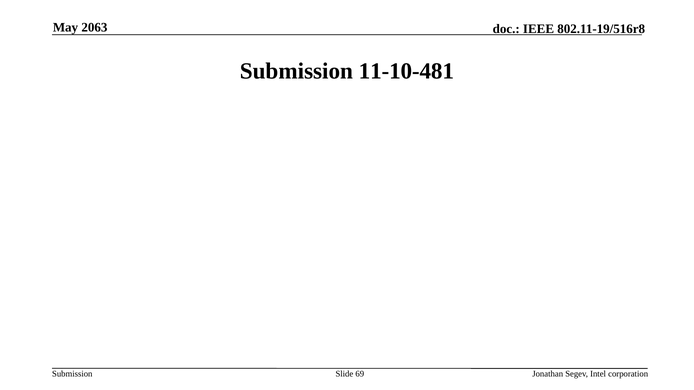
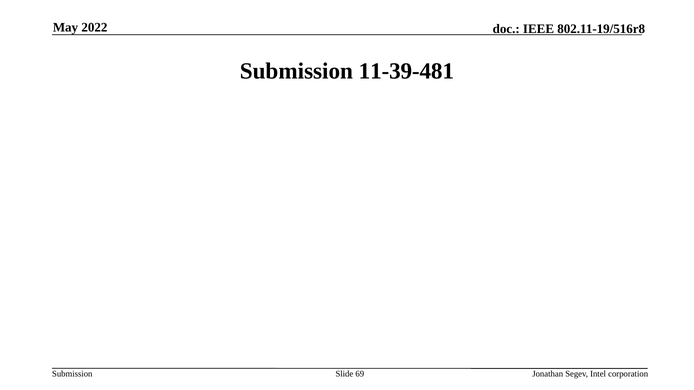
2063: 2063 -> 2022 (94, 28)
11-10-481: 11-10-481 -> 11-39-481 (406, 71)
